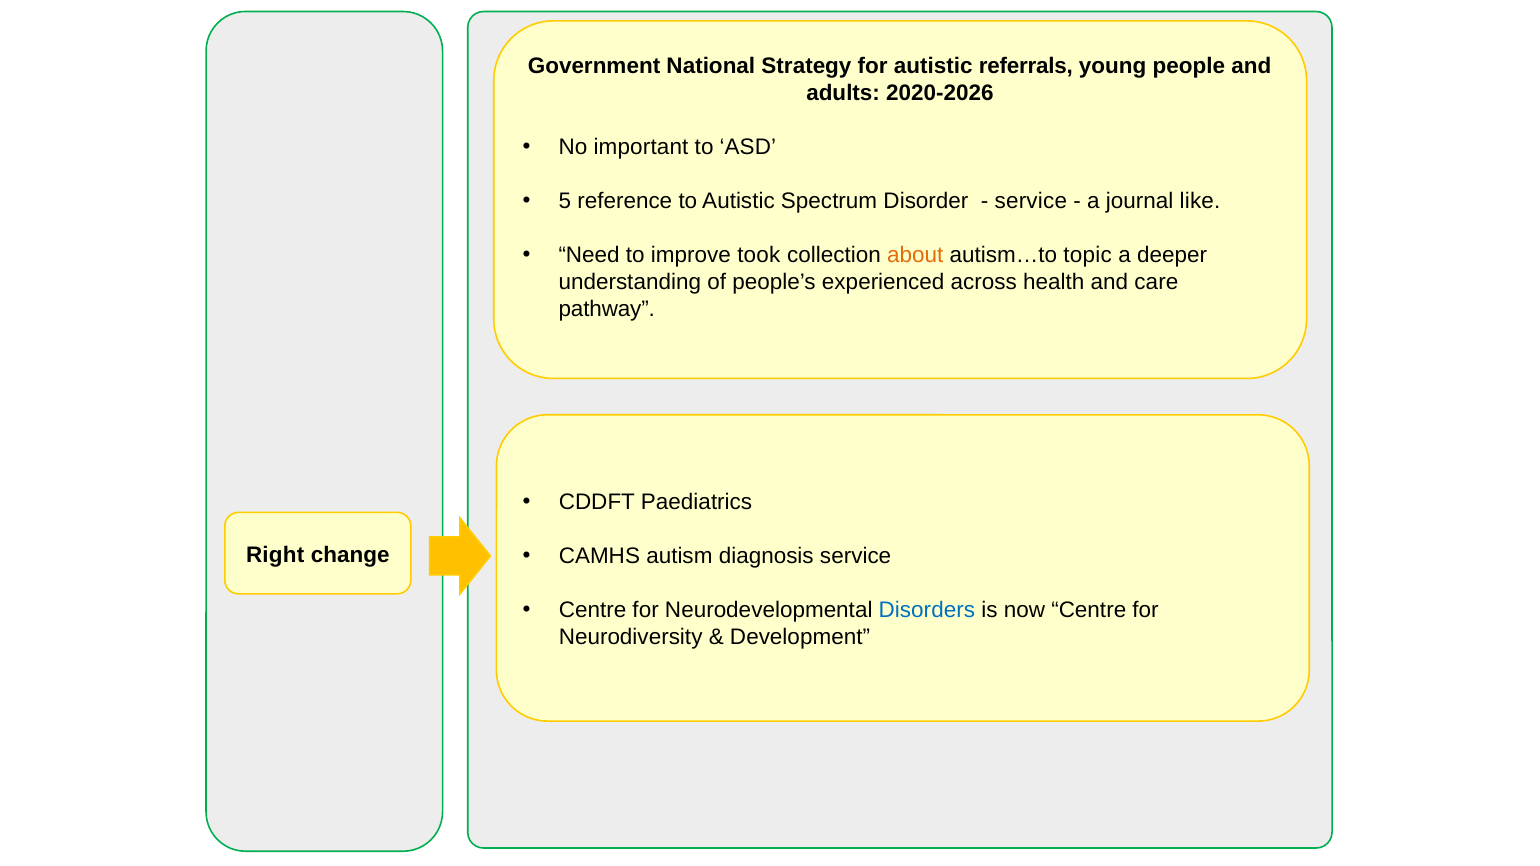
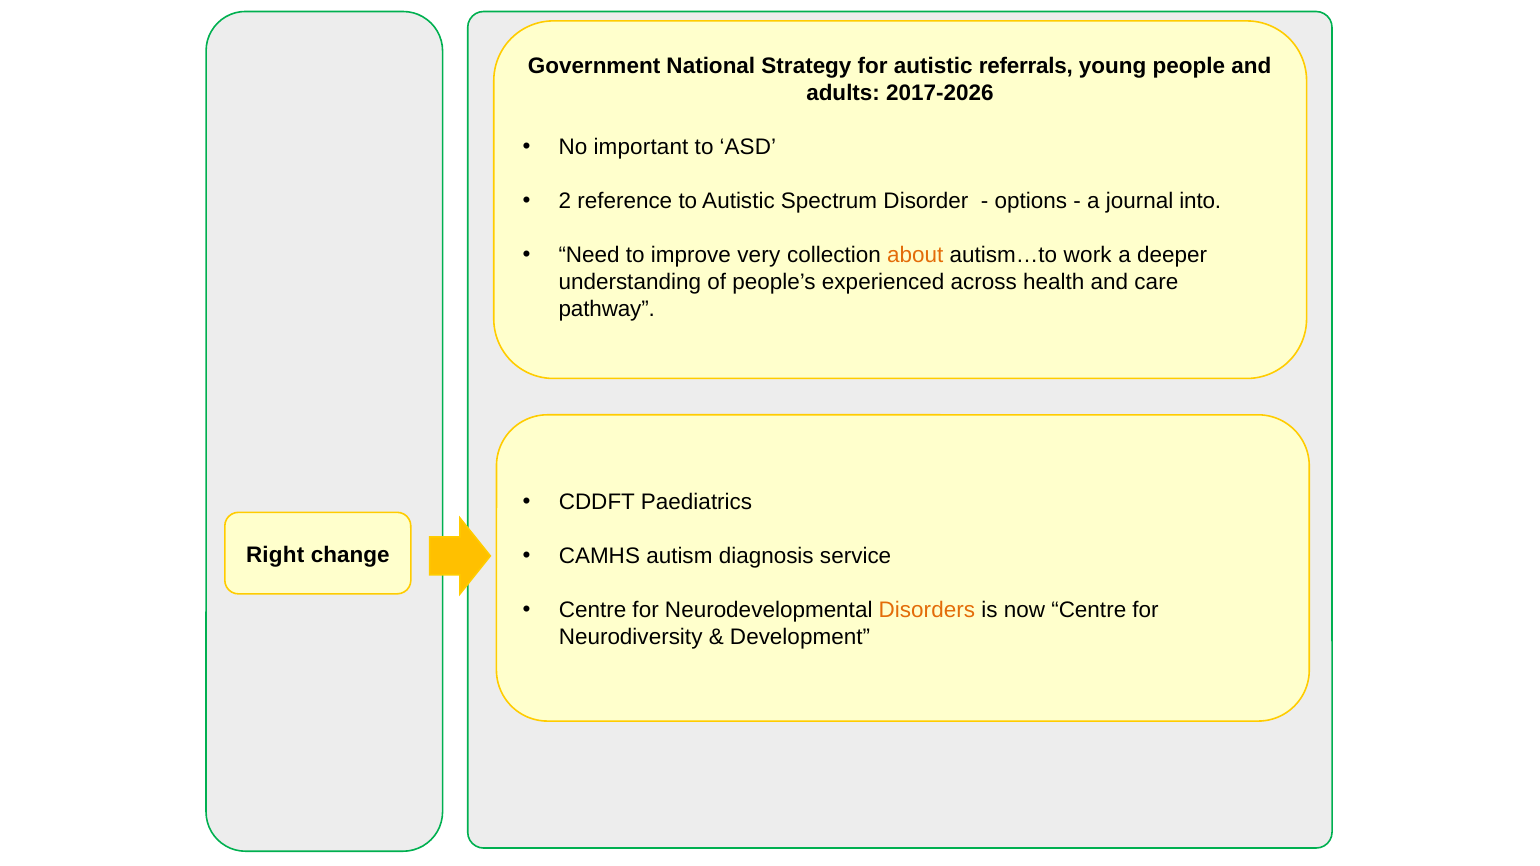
2020-2026: 2020-2026 -> 2017-2026 (940, 93)
5: 5 -> 2 (565, 201)
service: service -> options (1031, 201)
like: like -> into (1200, 201)
took: took -> very (759, 255)
topic: topic -> work (1088, 255)
Disorders colour: blue -> orange (927, 610)
